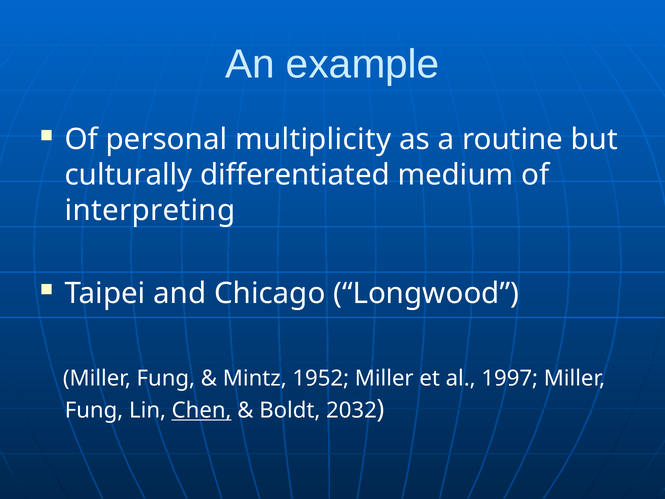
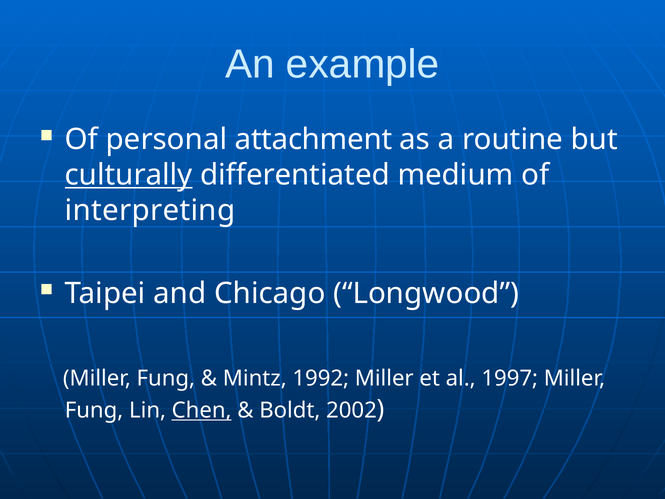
multiplicity: multiplicity -> attachment (314, 140)
culturally underline: none -> present (129, 175)
1952: 1952 -> 1992 (321, 378)
2032: 2032 -> 2002 (351, 410)
